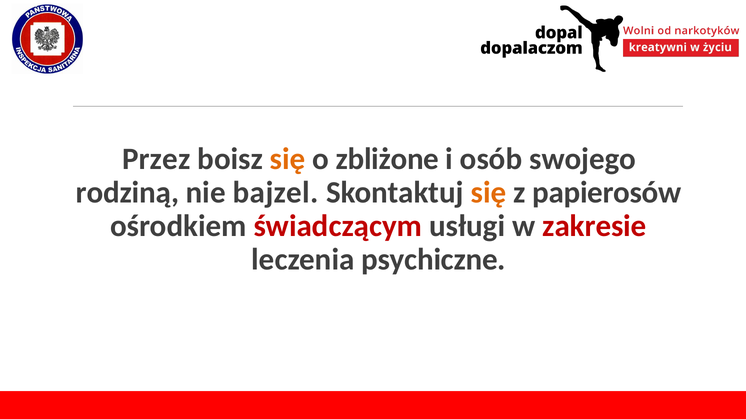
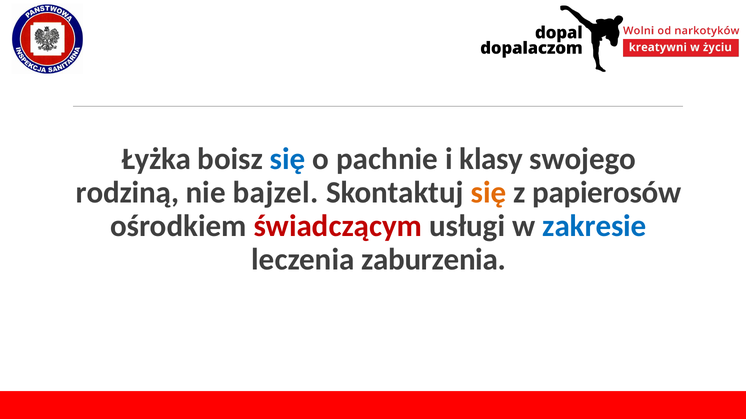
Przez: Przez -> Łyżka (156, 159)
się colour: orange -> blue (288, 159)
zbliżone: zbliżone -> pachnie (387, 159)
osób: osób -> klasy (491, 159)
zakresie colour: red -> blue (594, 226)
psychiczne: psychiczne -> zaburzenia (434, 260)
